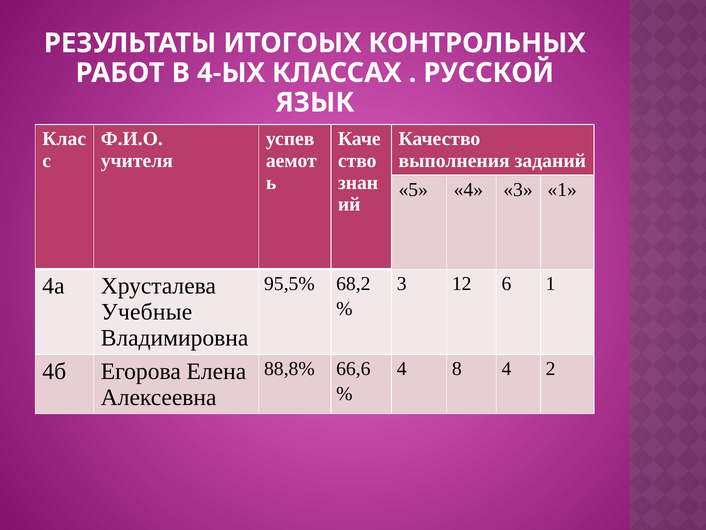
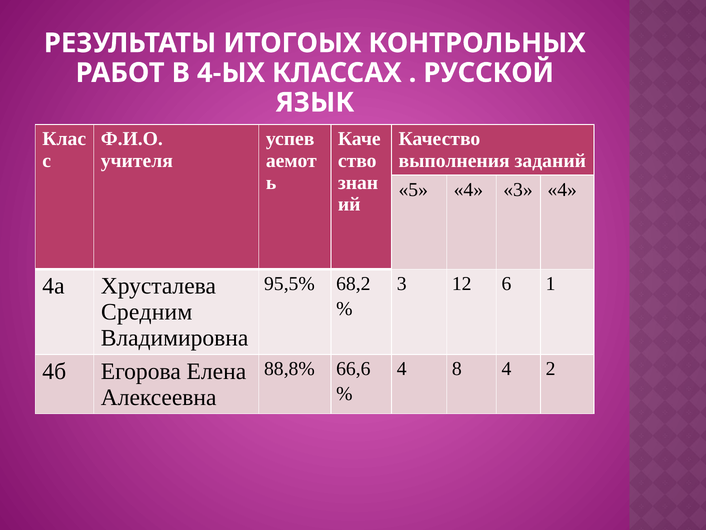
3 1: 1 -> 4 (562, 189)
Учебные: Учебные -> Средним (147, 312)
